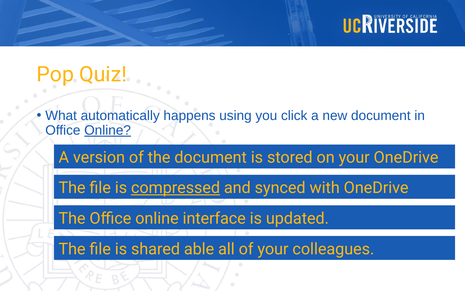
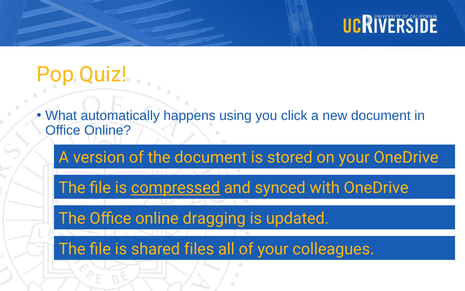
Online underline: present -> none (108, 130)
interface: interface -> dragging (214, 218)
able: able -> files (199, 249)
